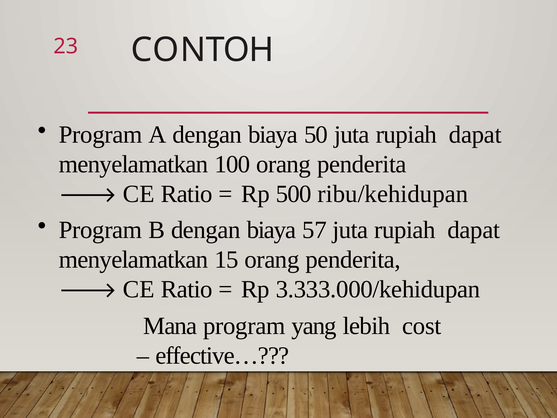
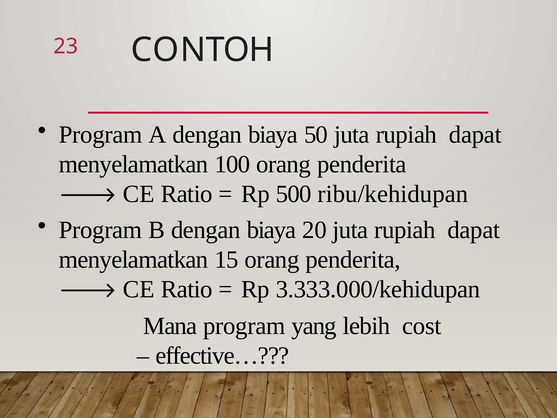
57: 57 -> 20 (315, 230)
